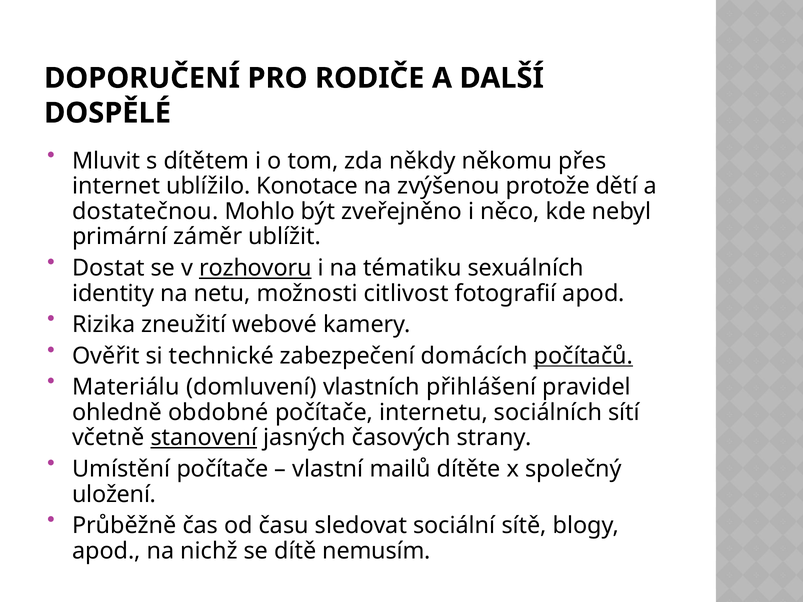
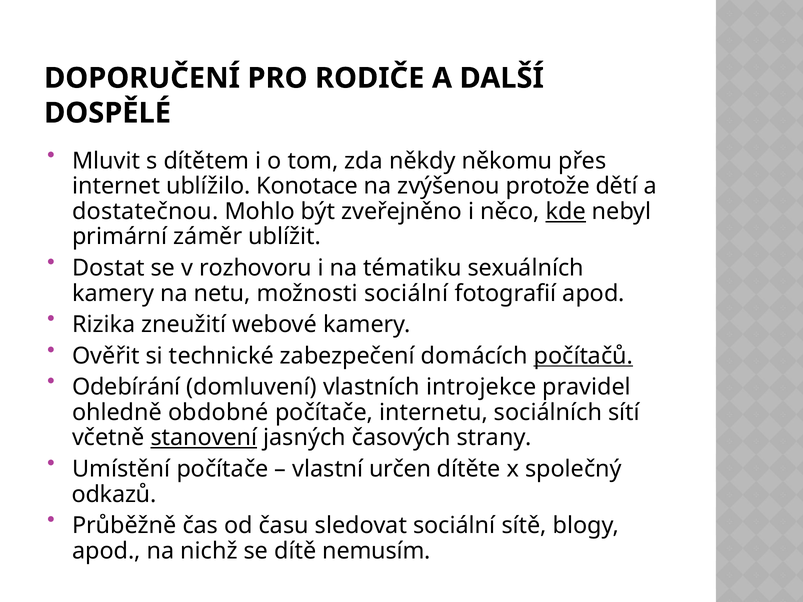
kde underline: none -> present (566, 212)
rozhovoru underline: present -> none (255, 268)
identity: identity -> kamery (113, 293)
možnosti citlivost: citlivost -> sociální (406, 293)
Materiálu: Materiálu -> Odebírání (126, 387)
přihlášení: přihlášení -> introjekce (481, 387)
mailů: mailů -> určen (400, 469)
uložení: uložení -> odkazů (114, 495)
